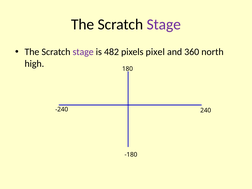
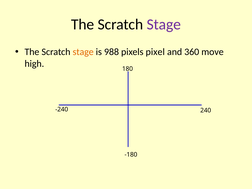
stage colour: purple -> orange (83, 52)
482: 482 -> 988 (111, 52)
north: north -> move (213, 52)
